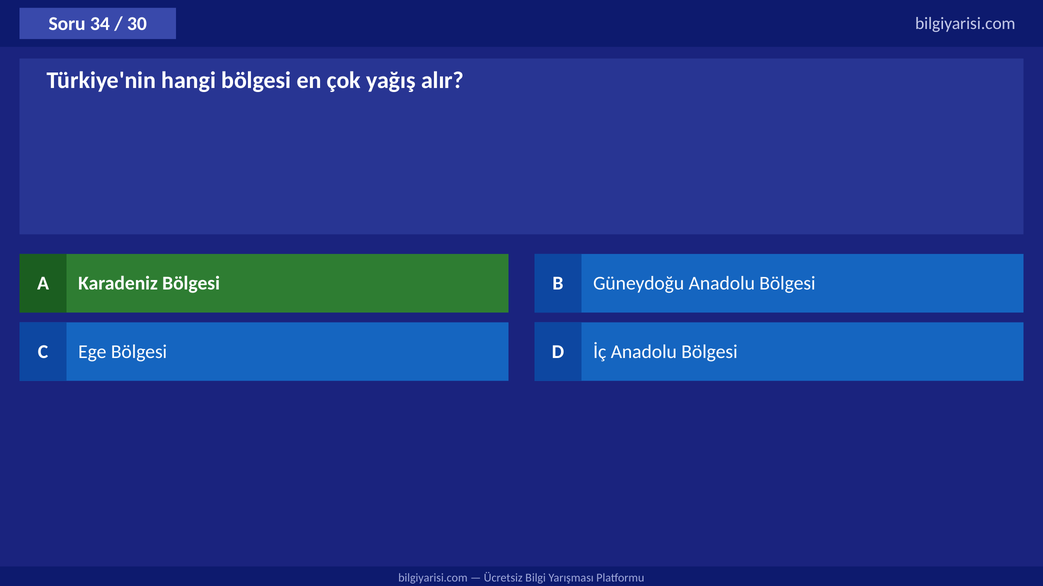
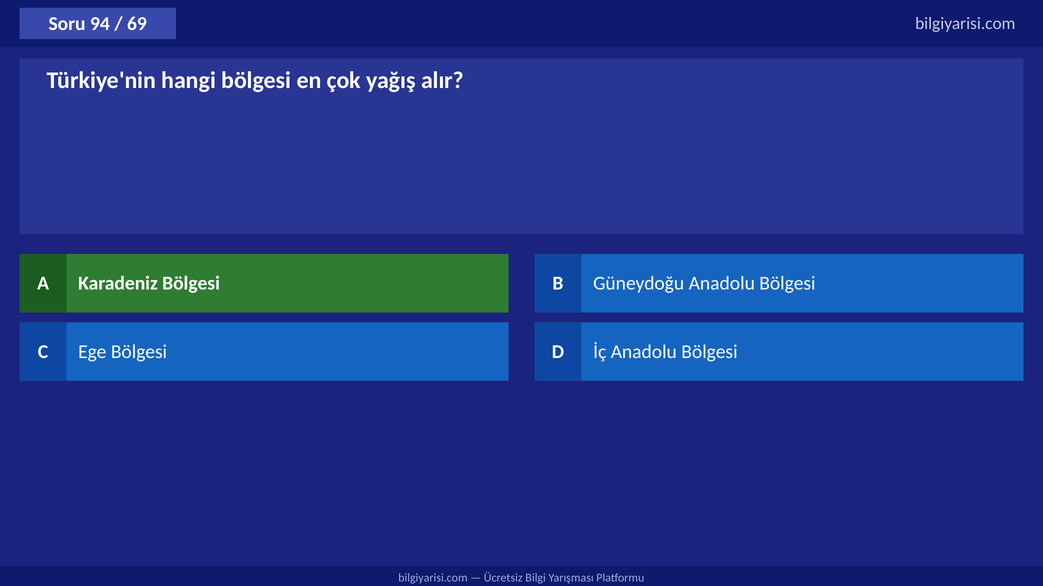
34: 34 -> 94 (100, 24)
30: 30 -> 69 (137, 24)
